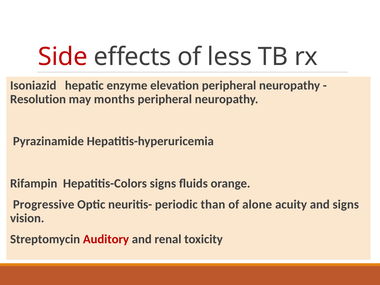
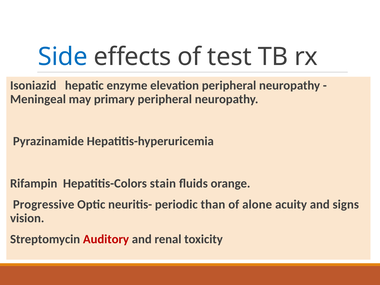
Side colour: red -> blue (63, 57)
less: less -> test (230, 57)
Resolution: Resolution -> Meningeal (38, 99)
months: months -> primary (114, 99)
Hepatitis-Colors signs: signs -> stain (163, 183)
